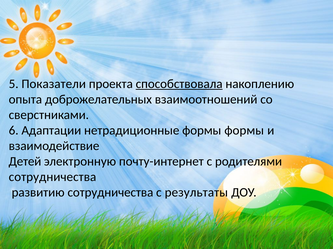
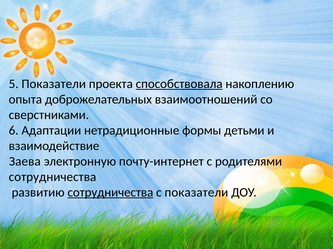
формы формы: формы -> детьми (244, 131)
Детей: Детей -> Заева (25, 162)
сотрудничества underline: none -> present (110, 193)
с результаты: результаты -> показатели (196, 193)
